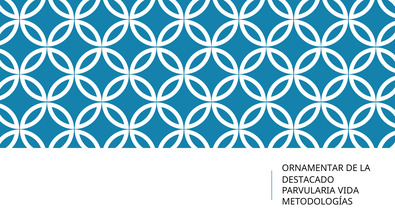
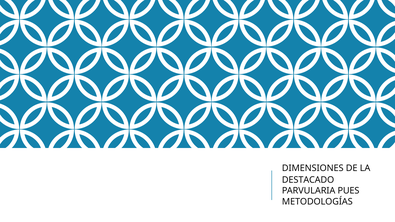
ORNAMENTAR: ORNAMENTAR -> DIMENSIONES (313, 168)
VIDA: VIDA -> PUES (348, 191)
